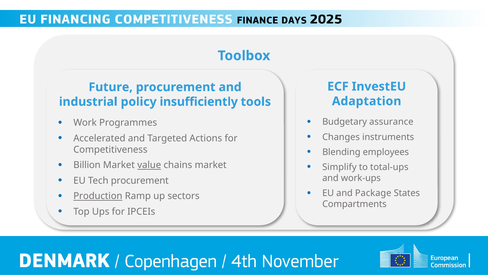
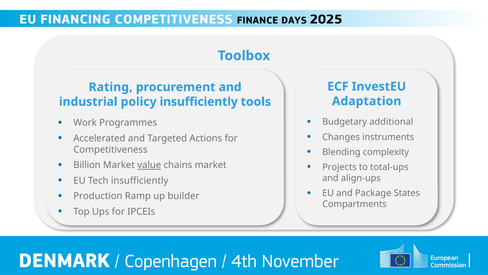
Future: Future -> Rating (111, 87)
assurance: assurance -> additional (391, 122)
employees: employees -> complexity (386, 152)
Simplify: Simplify -> Projects (339, 167)
Tech procurement: procurement -> insufficiently (140, 180)
work-ups: work-ups -> align-ups (361, 178)
Production underline: present -> none (98, 196)
sectors: sectors -> builder (184, 196)
